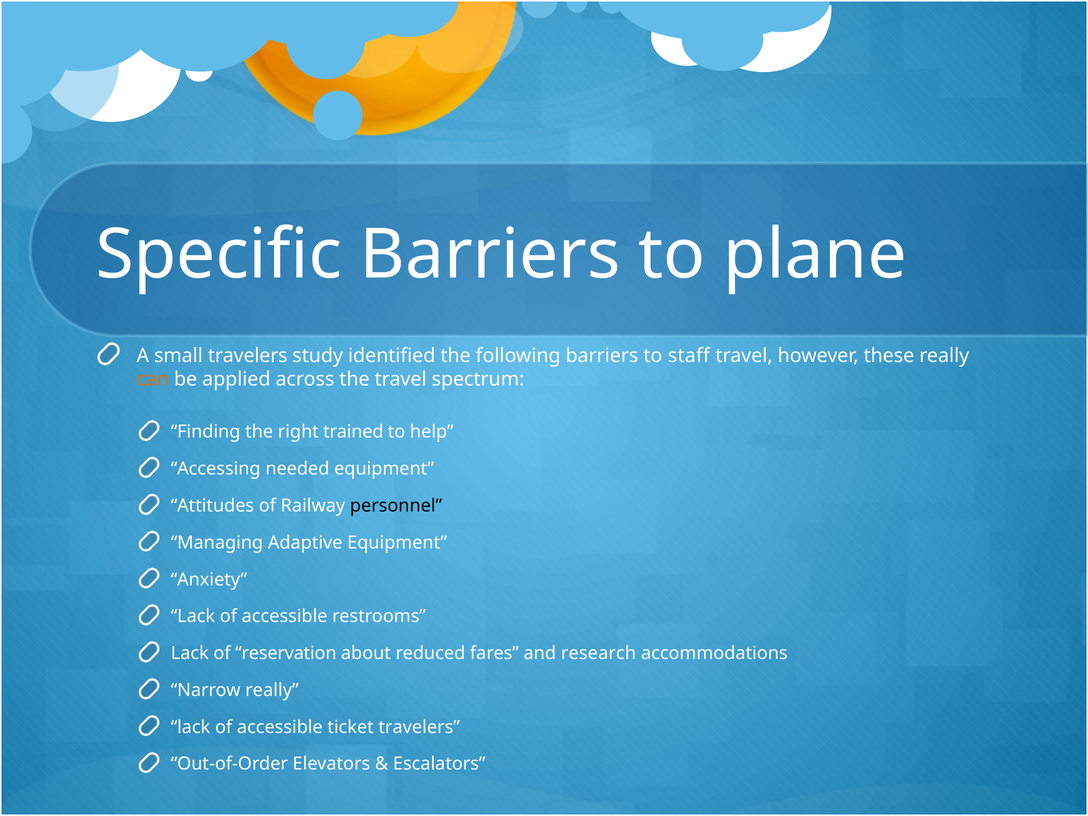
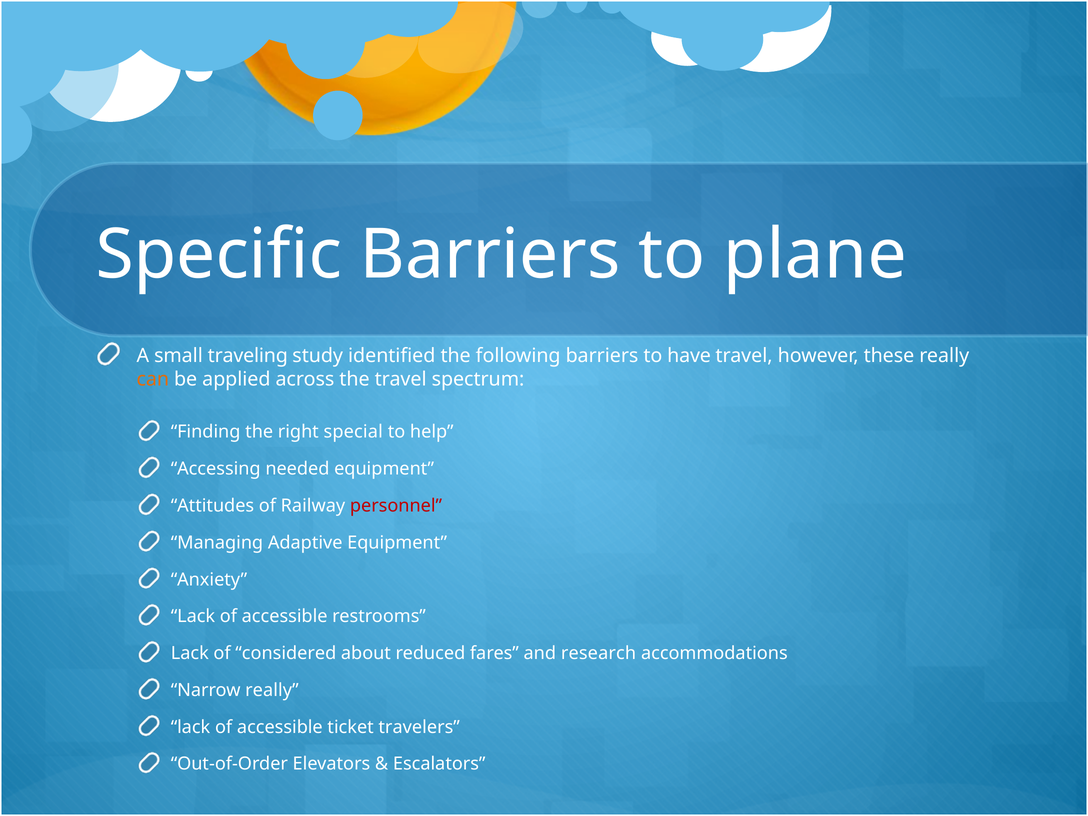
small travelers: travelers -> traveling (248, 356)
staff: staff -> have (689, 356)
trained: trained -> special (353, 432)
personnel colour: black -> red (396, 506)
reservation: reservation -> considered (286, 653)
